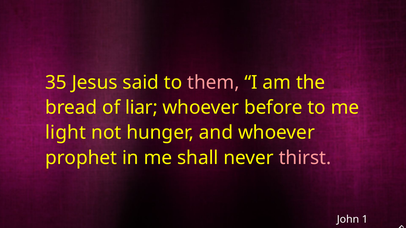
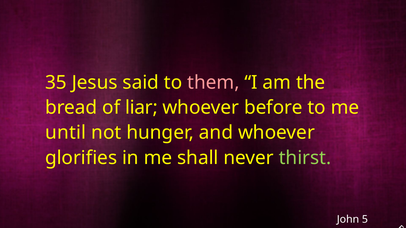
light: light -> until (66, 133)
prophet: prophet -> glorifies (81, 158)
thirst colour: pink -> light green (305, 158)
1: 1 -> 5 (365, 220)
